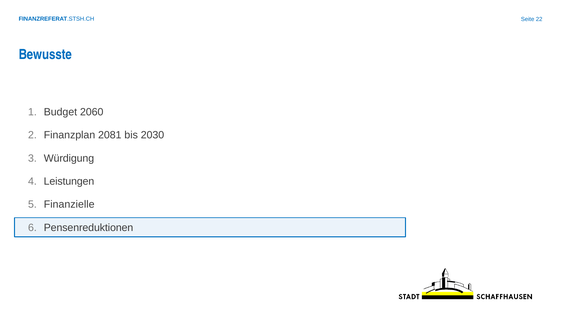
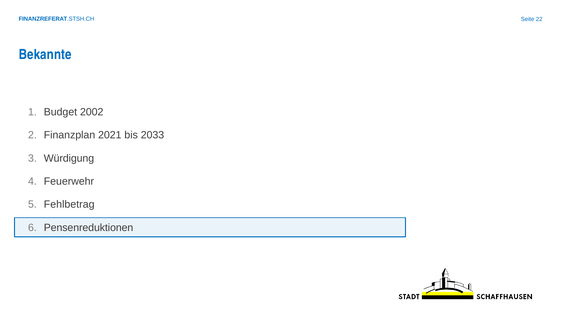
Bewusste: Bewusste -> Bekannte (45, 55)
2060: 2060 -> 2002 (92, 112)
2081: 2081 -> 2021 (110, 135)
2030: 2030 -> 2033 (152, 135)
Leistungen: Leistungen -> Feuerwehr (69, 182)
Finanzielle: Finanzielle -> Fehlbetrag (69, 205)
